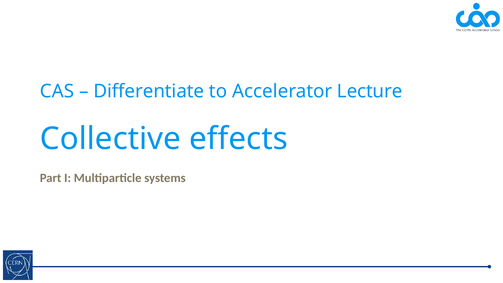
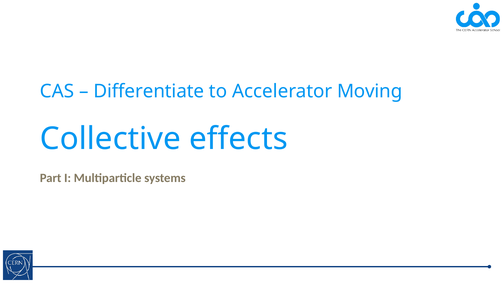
Lecture: Lecture -> Moving (370, 91)
